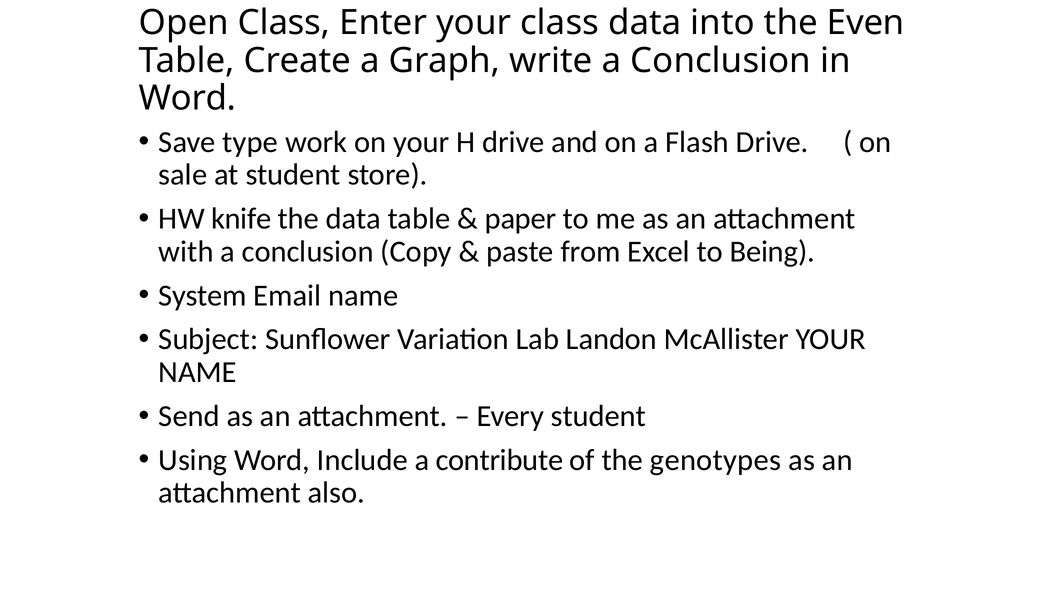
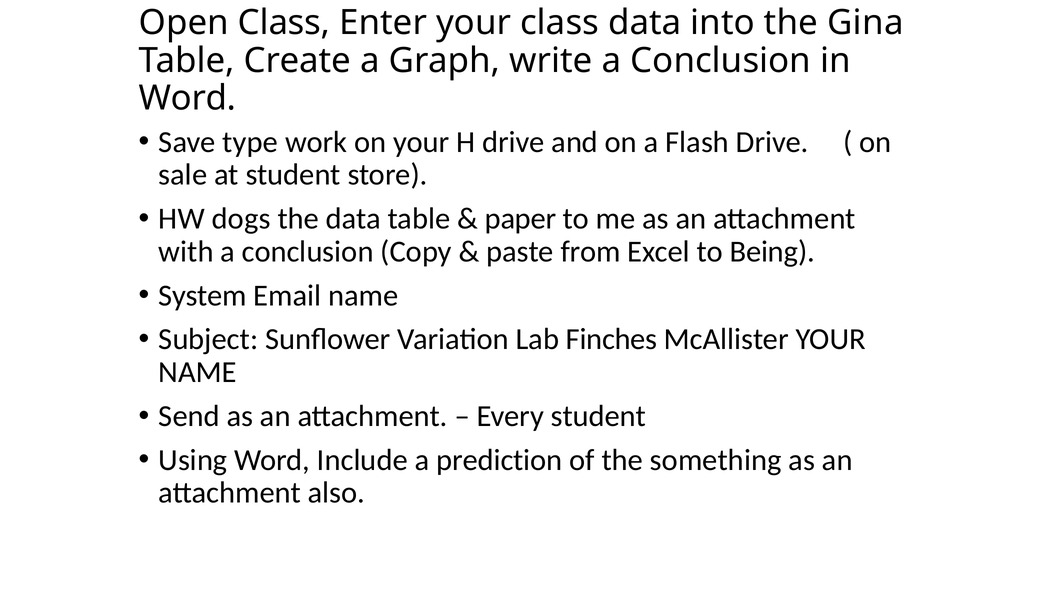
Even: Even -> Gina (865, 23)
knife: knife -> dogs (241, 219)
Landon: Landon -> Finches (612, 340)
contribute: contribute -> prediction (499, 460)
genotypes: genotypes -> something (716, 460)
